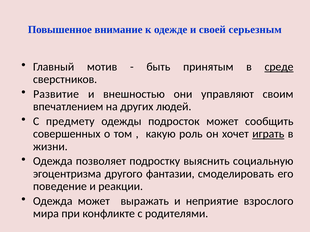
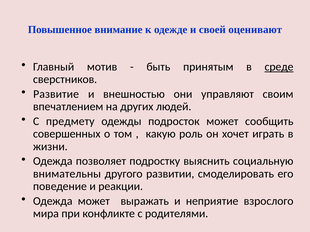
серьезным: серьезным -> оценивают (255, 30)
играть underline: present -> none (268, 134)
эгоцентризма: эгоцентризма -> внимательны (67, 174)
фантазии: фантазии -> развитии (170, 174)
